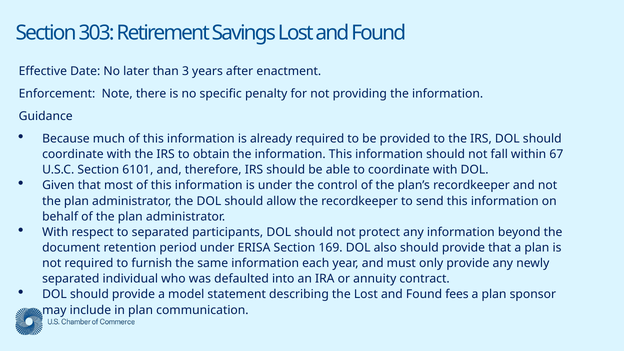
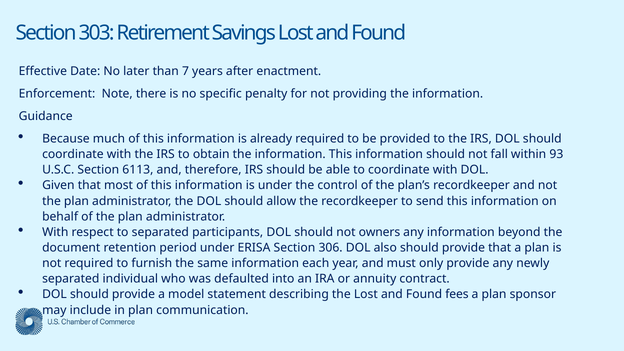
3: 3 -> 7 (186, 71)
67: 67 -> 93 (556, 154)
6101: 6101 -> 6113 (138, 170)
protect: protect -> owners (379, 232)
169: 169 -> 306 (331, 248)
